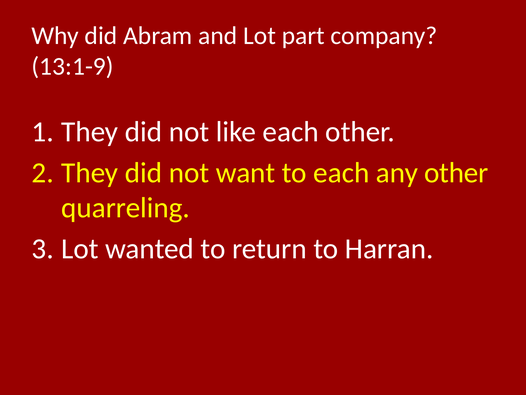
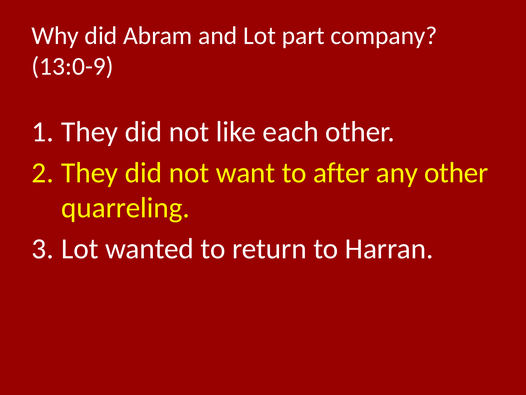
13:1-9: 13:1-9 -> 13:0-9 (73, 66)
to each: each -> after (341, 173)
